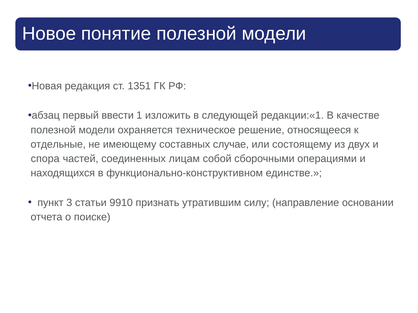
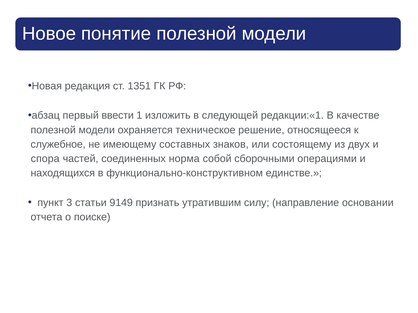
отдельные: отдельные -> служебное (58, 145)
случае: случае -> знаков (231, 145)
лицам: лицам -> норма (184, 159)
9910: 9910 -> 9149 (121, 203)
